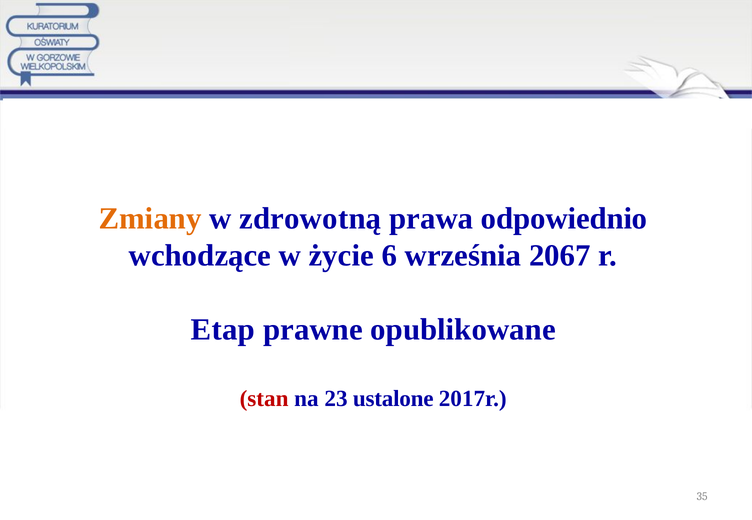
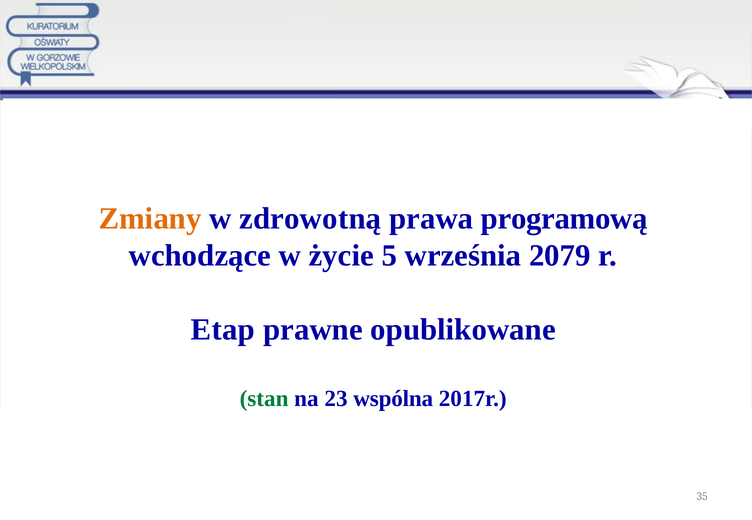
odpowiednio: odpowiednio -> programową (564, 219)
6: 6 -> 5 (389, 256)
2067: 2067 -> 2079 (560, 256)
stan colour: red -> green (264, 399)
ustalone: ustalone -> wspólna (393, 399)
